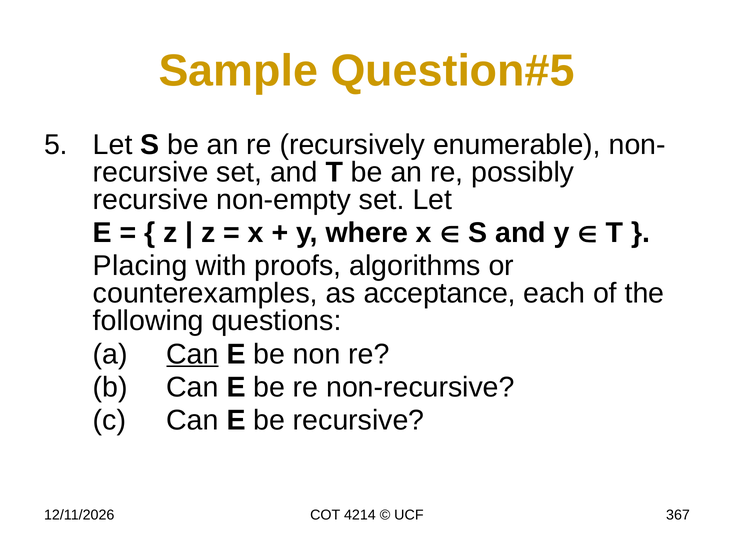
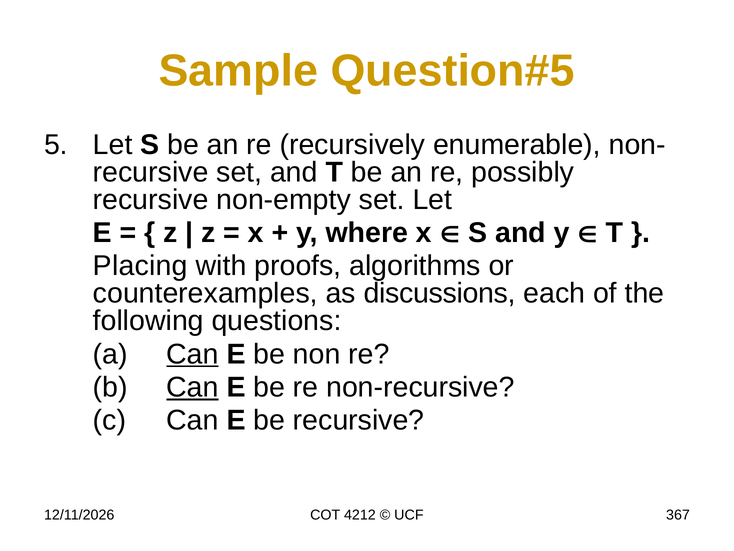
acceptance: acceptance -> discussions (440, 293)
Can underline: none -> present (192, 387)
4214: 4214 -> 4212 (360, 515)
